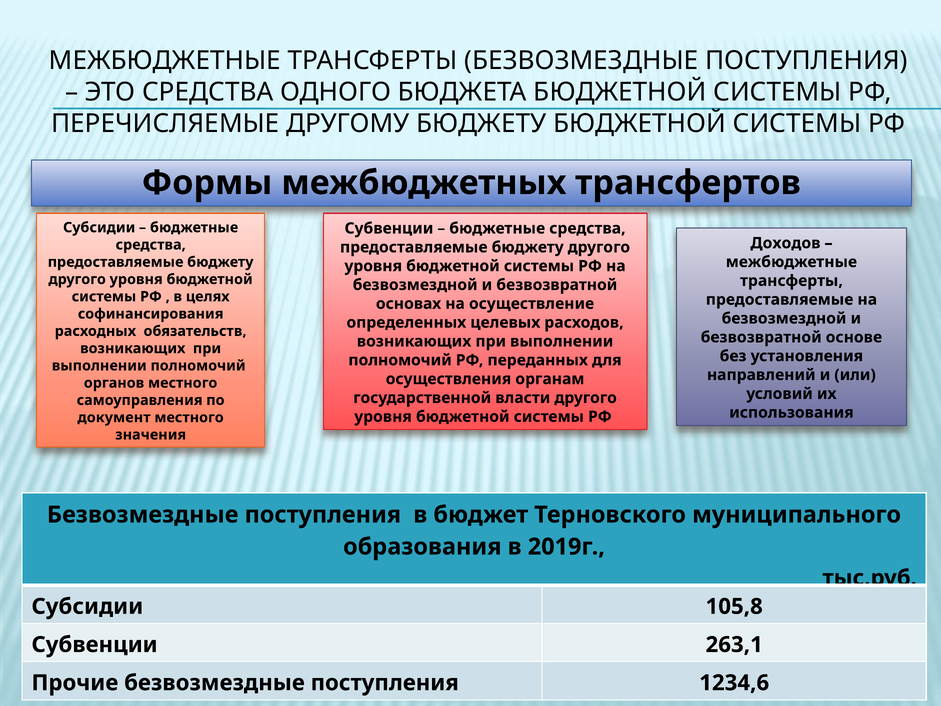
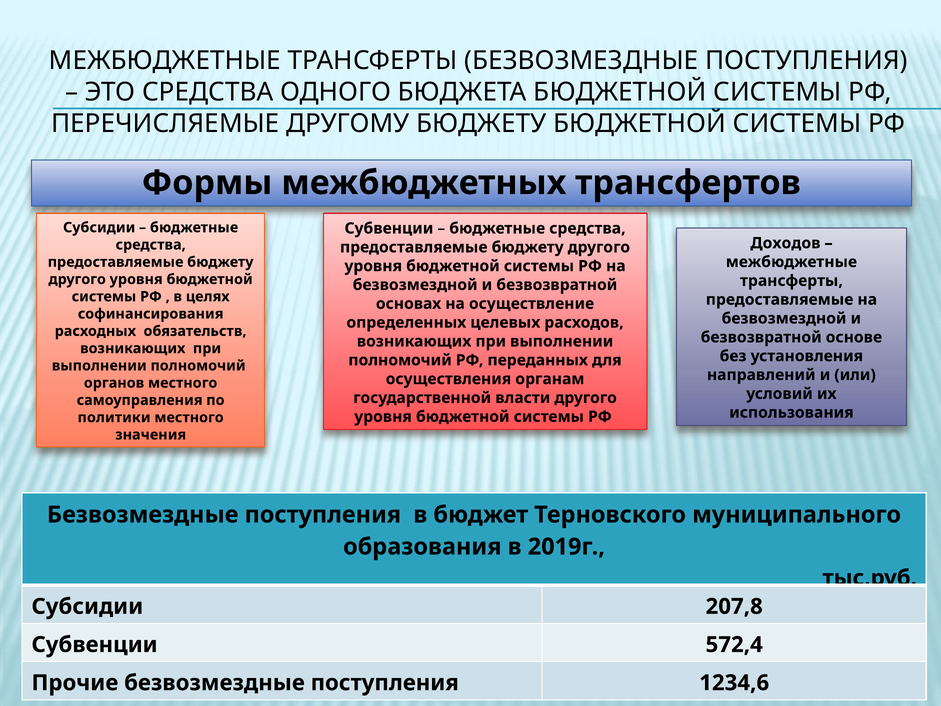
документ: документ -> политики (114, 417)
105,8: 105,8 -> 207,8 (734, 606)
263,1: 263,1 -> 572,4 (734, 644)
